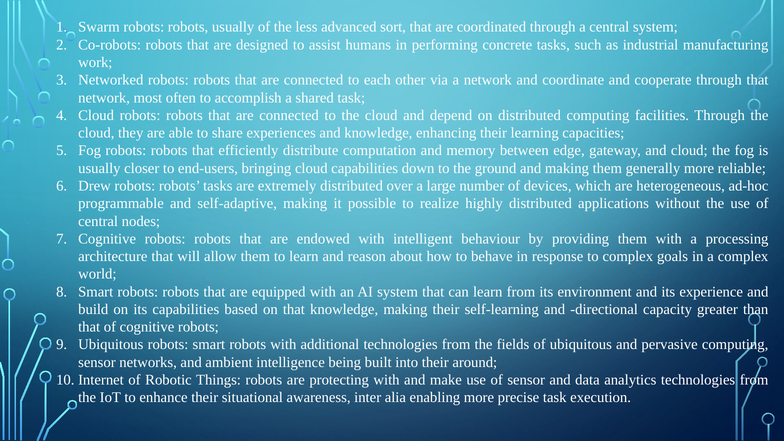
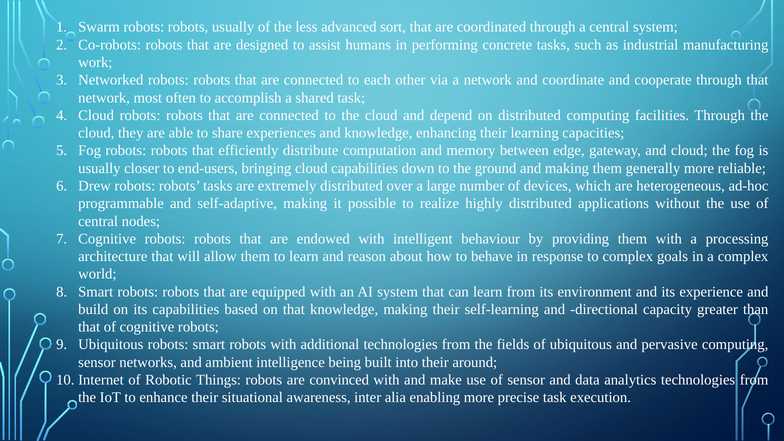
protecting: protecting -> convinced (339, 380)
